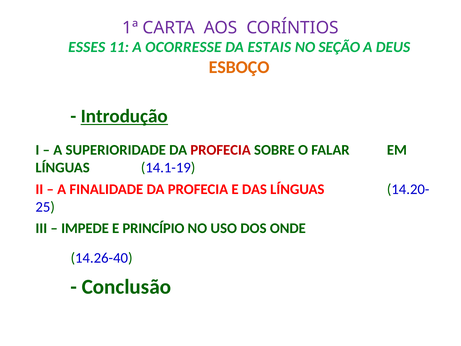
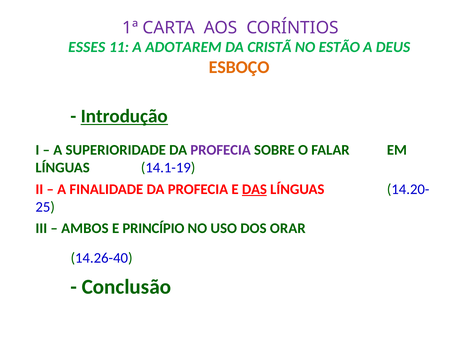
OCORRESSE: OCORRESSE -> ADOTAREM (183, 47)
ESTAIS: ESTAIS -> CRISTÃ (269, 47)
SEÇÃO: SEÇÃO -> ESTÃO (339, 47)
PROFECIA colour: red -> purple (221, 150)
DAS underline: none -> present (254, 189)
IMPEDE: IMPEDE -> AMBOS (85, 228)
ONDE: ONDE -> ORAR (288, 228)
